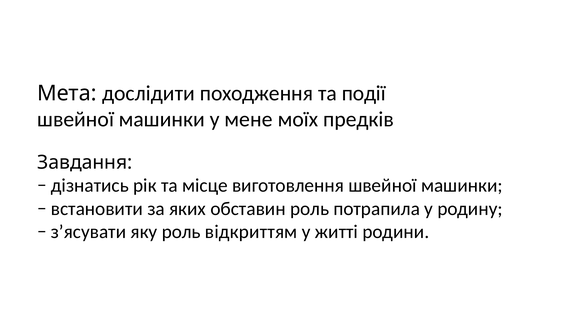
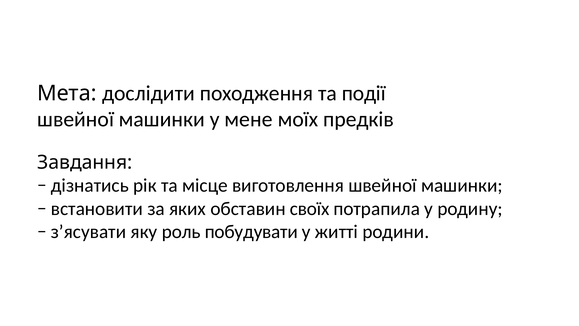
обставин роль: роль -> своїх (310, 209)
відкриттям: відкриттям -> побудувати (251, 232)
